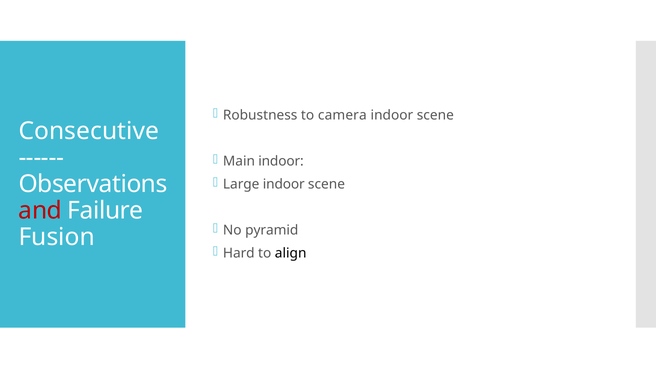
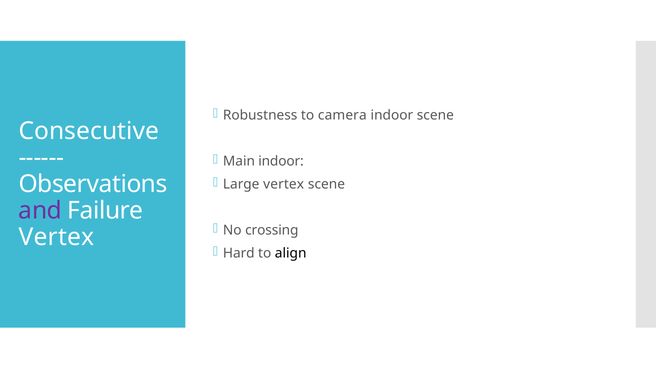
Large indoor: indoor -> vertex (284, 184)
and colour: red -> purple (40, 211)
pyramid: pyramid -> crossing (272, 230)
Fusion: Fusion -> Vertex (57, 237)
